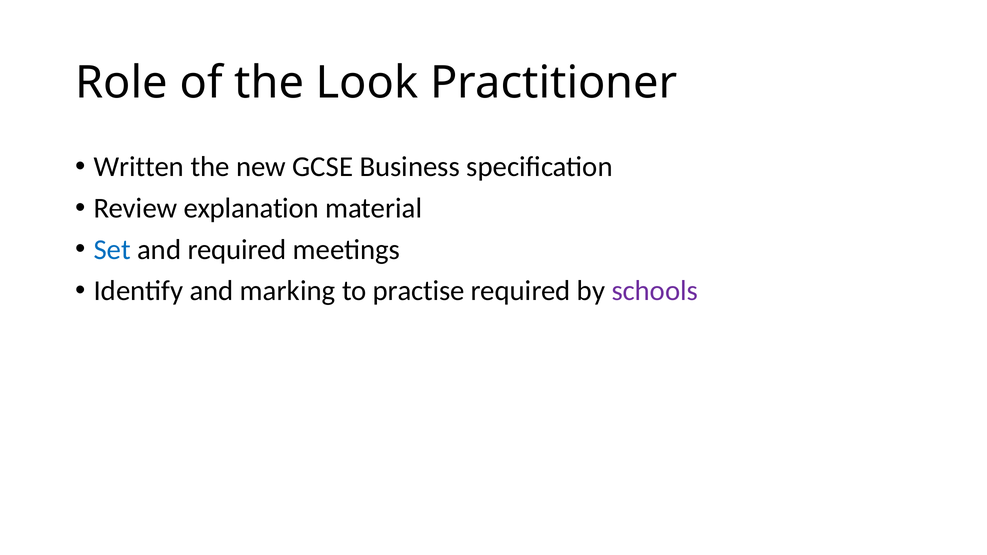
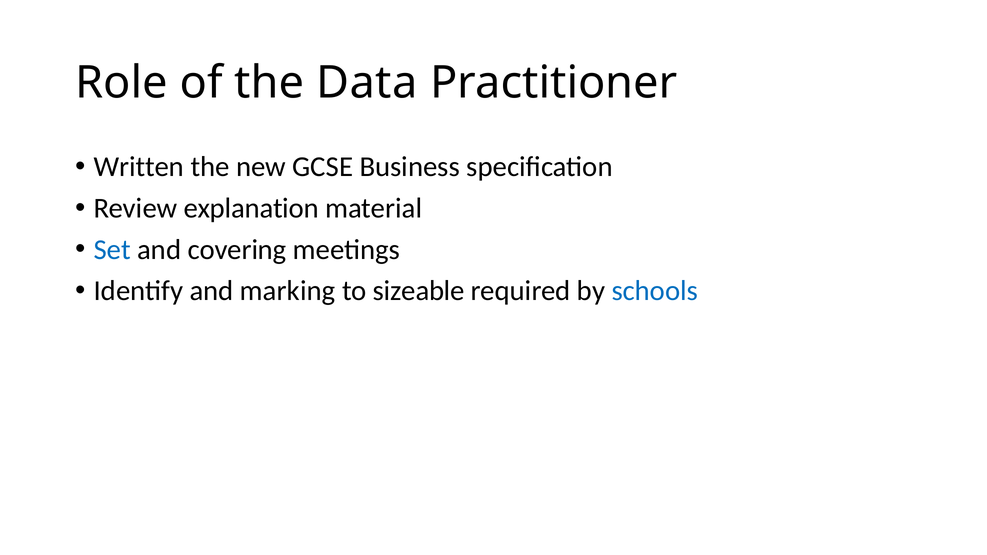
Look: Look -> Data (367, 83)
and required: required -> covering (237, 250)
practise: practise -> sizeable (419, 291)
schools colour: purple -> blue (655, 291)
